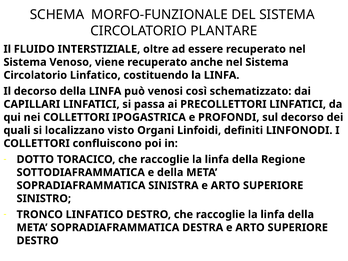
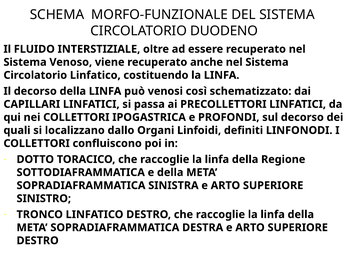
PLANTARE: PLANTARE -> DUODENO (224, 31)
visto: visto -> dallo (121, 130)
